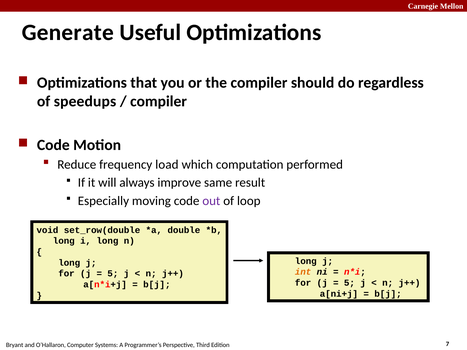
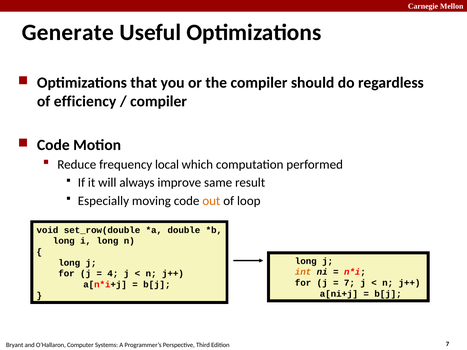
speedups: speedups -> efficiency (85, 101)
load: load -> local (167, 165)
out colour: purple -> orange (211, 201)
5: 5 -> 4 (113, 274)
5: 5 -> 7 (349, 283)
